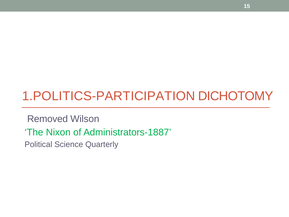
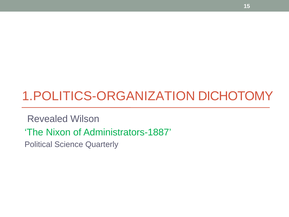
1.POLITICS-PARTICIPATION: 1.POLITICS-PARTICIPATION -> 1.POLITICS-ORGANIZATION (109, 96)
Removed: Removed -> Revealed (47, 119)
